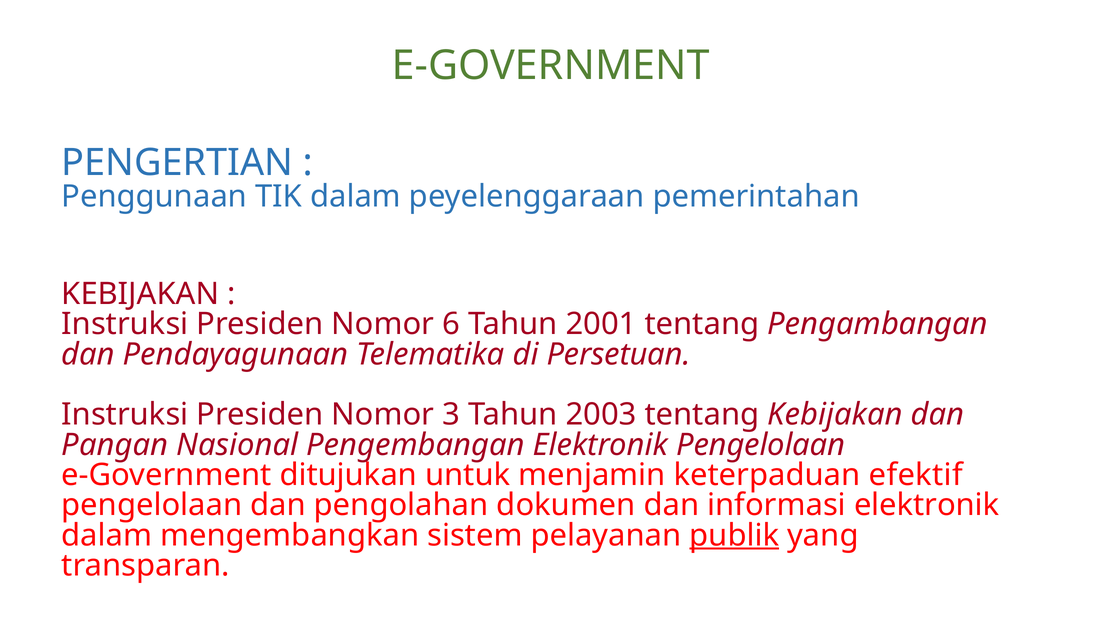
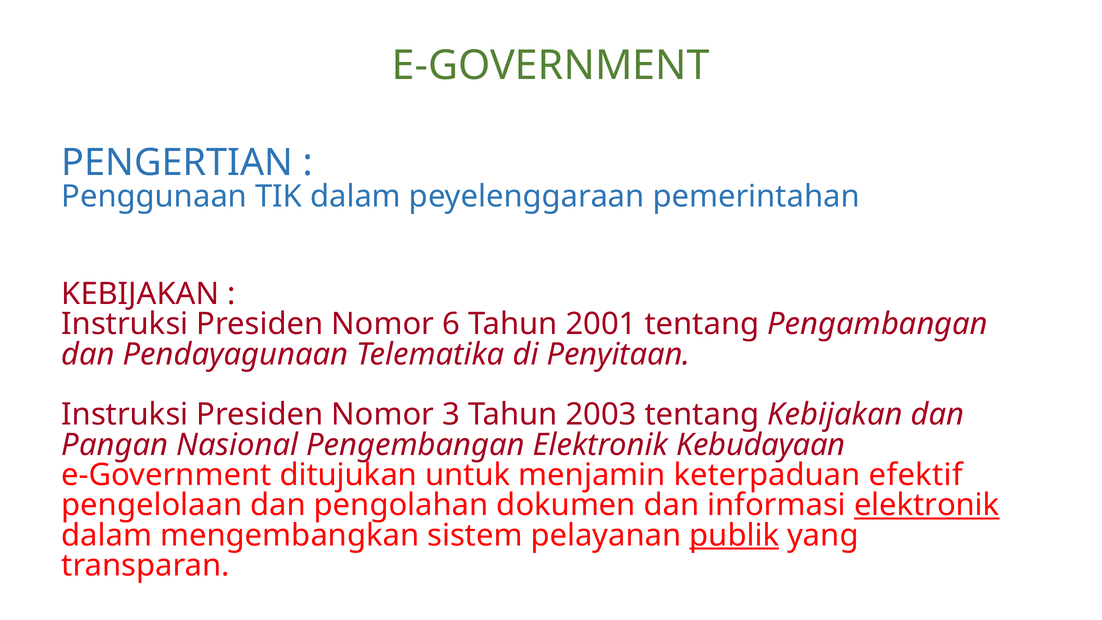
Persetuan: Persetuan -> Penyitaan (618, 354)
Elektronik Pengelolaan: Pengelolaan -> Kebudayaan (761, 445)
elektronik underline: none -> present (927, 505)
